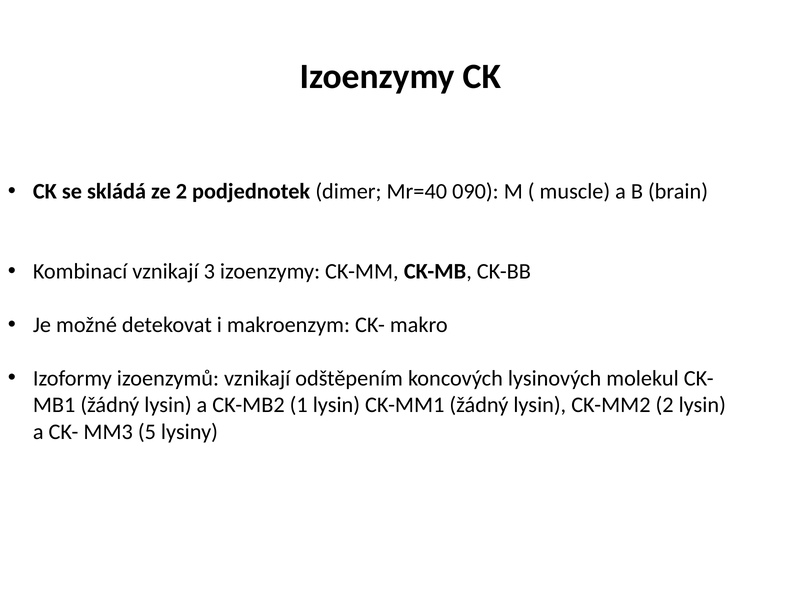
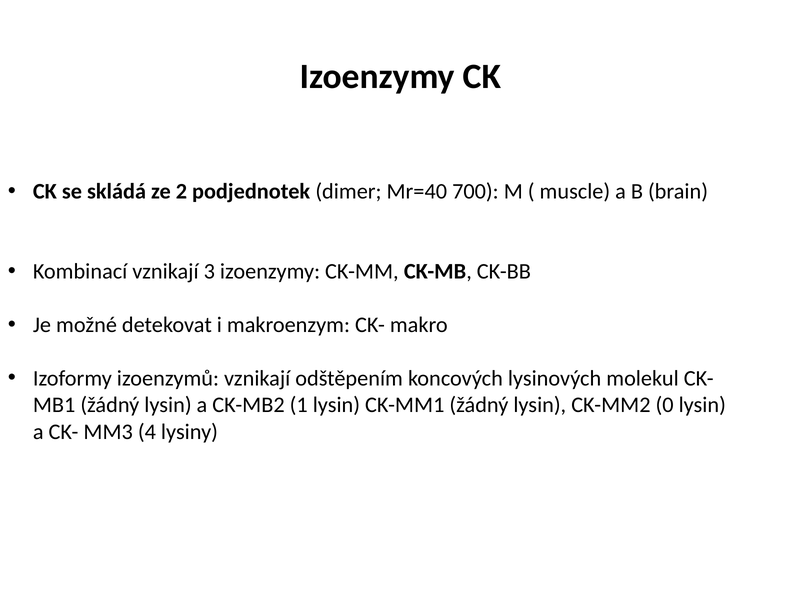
090: 090 -> 700 (475, 192)
CK-MM2 2: 2 -> 0 (665, 406)
5: 5 -> 4 (147, 432)
